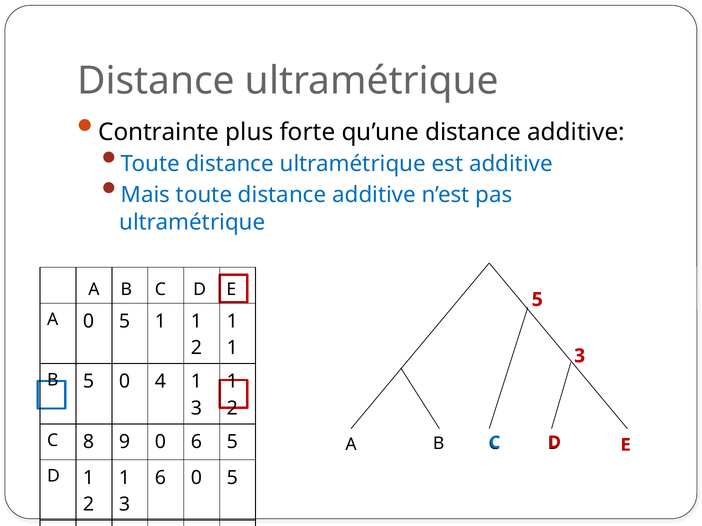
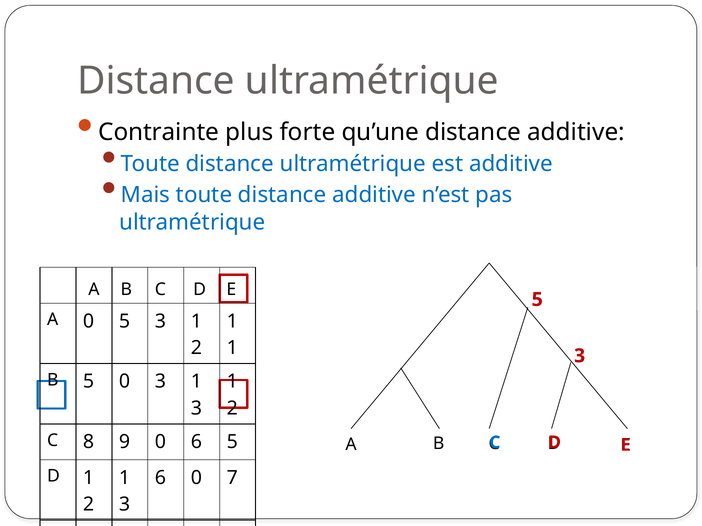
0 5 1: 1 -> 3 (160, 322)
0 4: 4 -> 3 (160, 382)
6 0 5: 5 -> 7 (232, 478)
